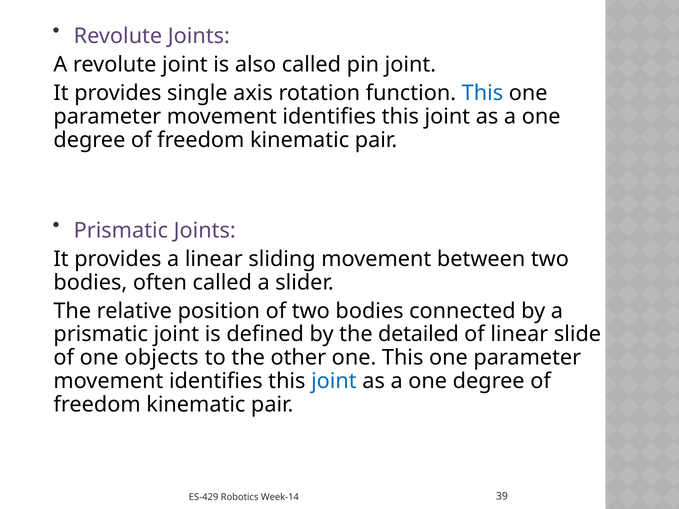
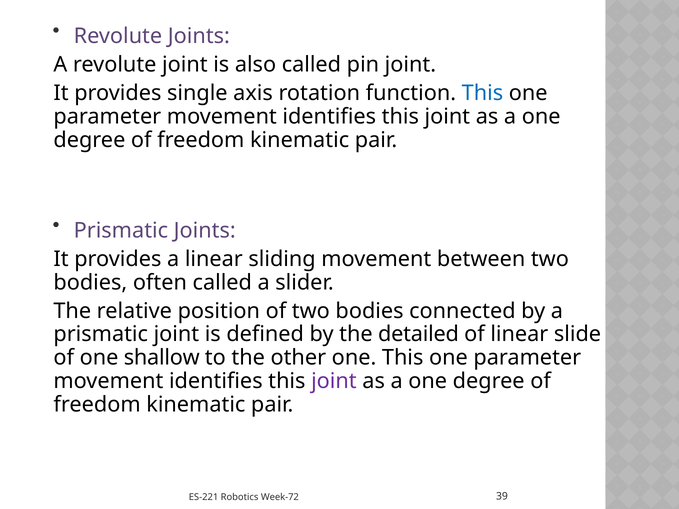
objects: objects -> shallow (162, 358)
joint colour: blue -> purple (334, 381)
ES-429: ES-429 -> ES-221 (204, 497)
Week-14: Week-14 -> Week-72 (280, 497)
